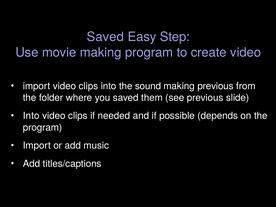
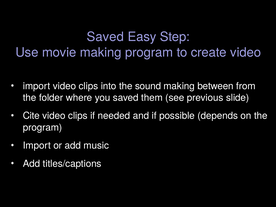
making previous: previous -> between (216, 86)
Into: Into -> Cite (31, 116)
